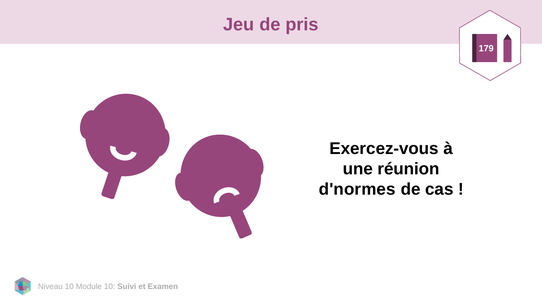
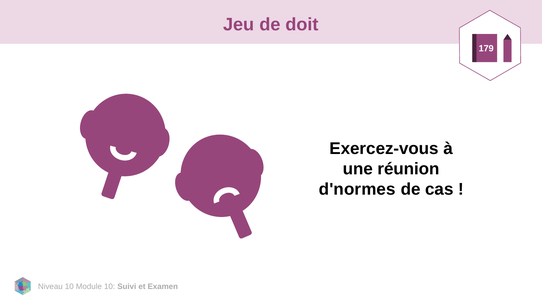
pris: pris -> doit (302, 25)
